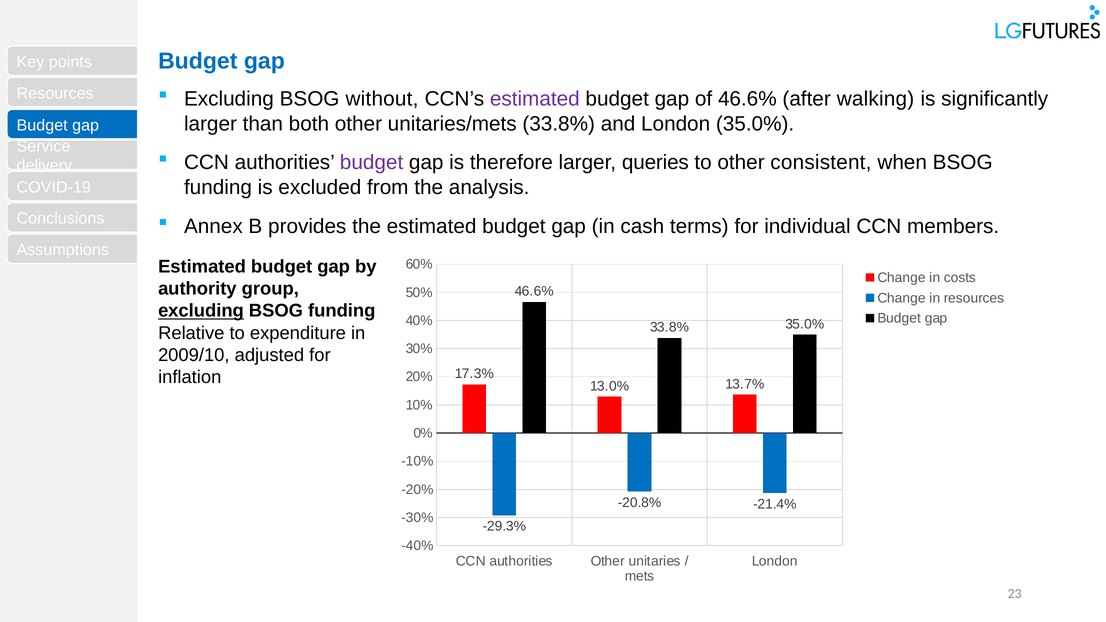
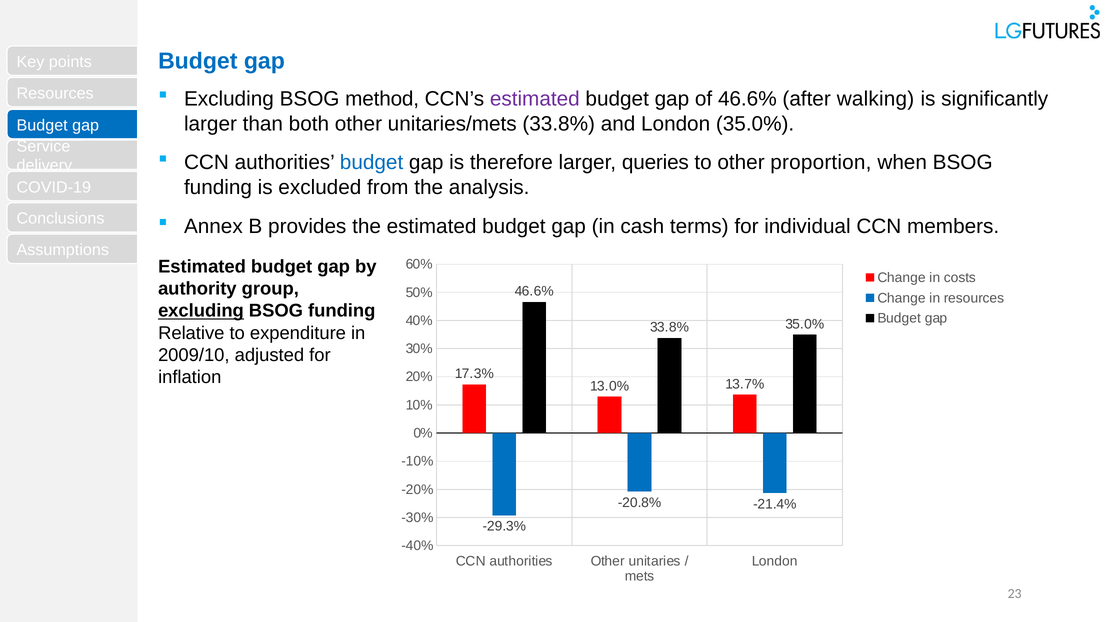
without: without -> method (382, 99)
budget colour: purple -> blue (372, 163)
consistent: consistent -> proportion (821, 163)
